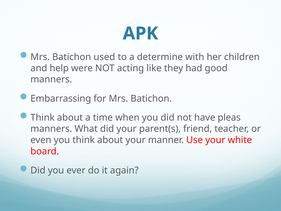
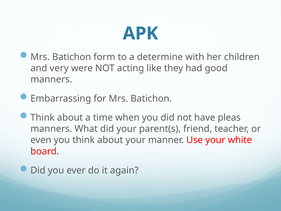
used: used -> form (104, 57)
help: help -> very (59, 68)
